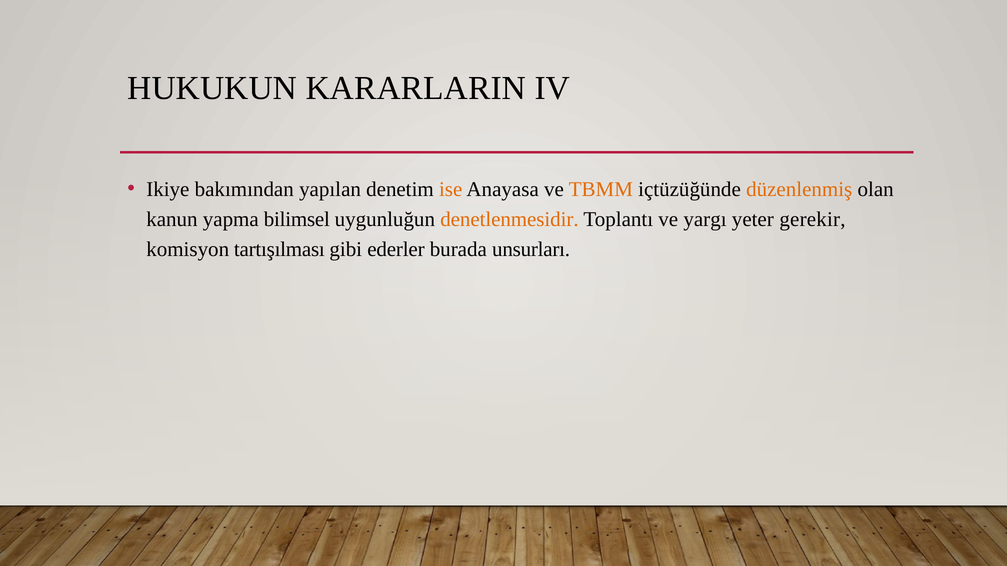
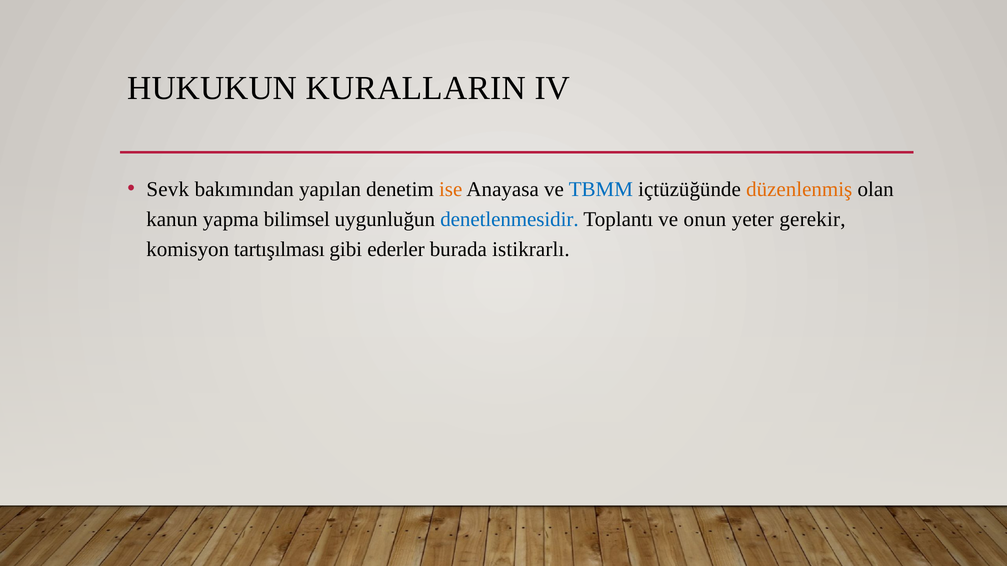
KARARLARIN: KARARLARIN -> KURALLARIN (416, 88)
Ikiye: Ikiye -> Sevk (168, 189)
TBMM colour: orange -> blue (601, 189)
denetlenmesidir colour: orange -> blue (509, 220)
yargı: yargı -> onun (705, 220)
unsurları: unsurları -> istikrarlı (531, 250)
